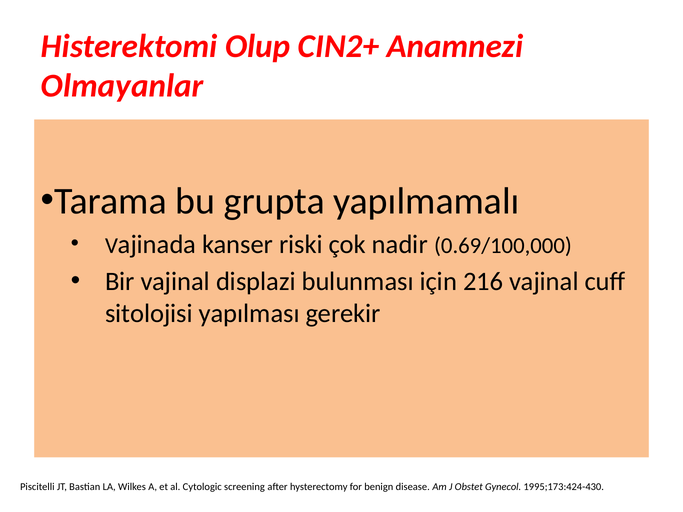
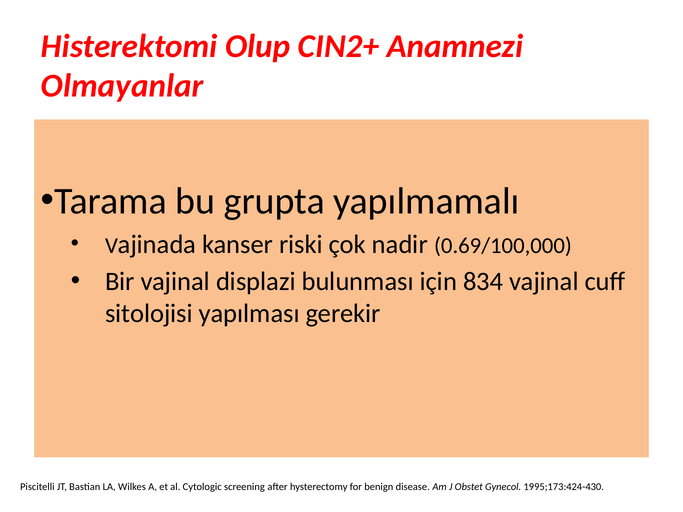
216: 216 -> 834 (483, 282)
